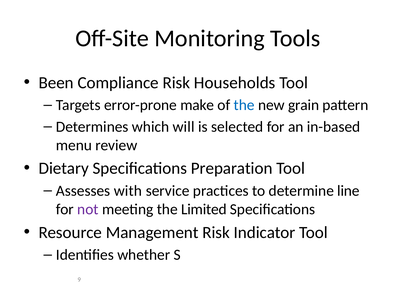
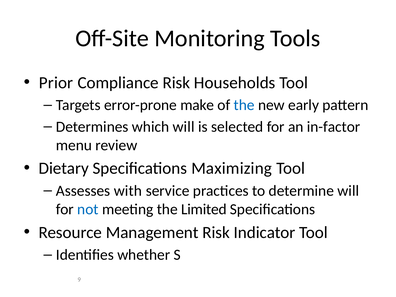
Been: Been -> Prior (56, 83)
grain: grain -> early (304, 105)
in-based: in-based -> in-factor (334, 127)
Preparation: Preparation -> Maximizing (232, 168)
determine line: line -> will (348, 191)
not colour: purple -> blue (88, 209)
